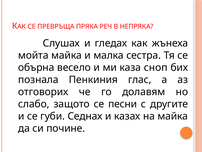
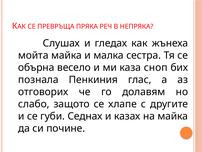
песни: песни -> хлапе (123, 104)
